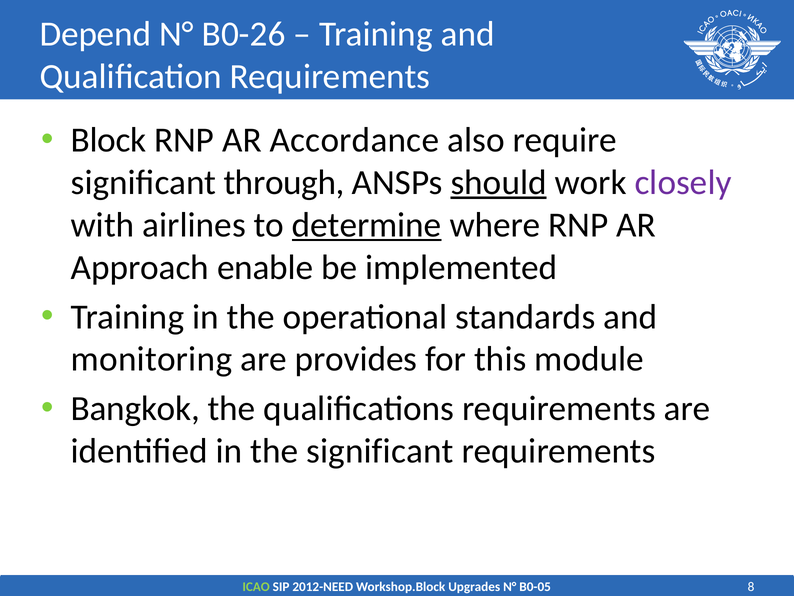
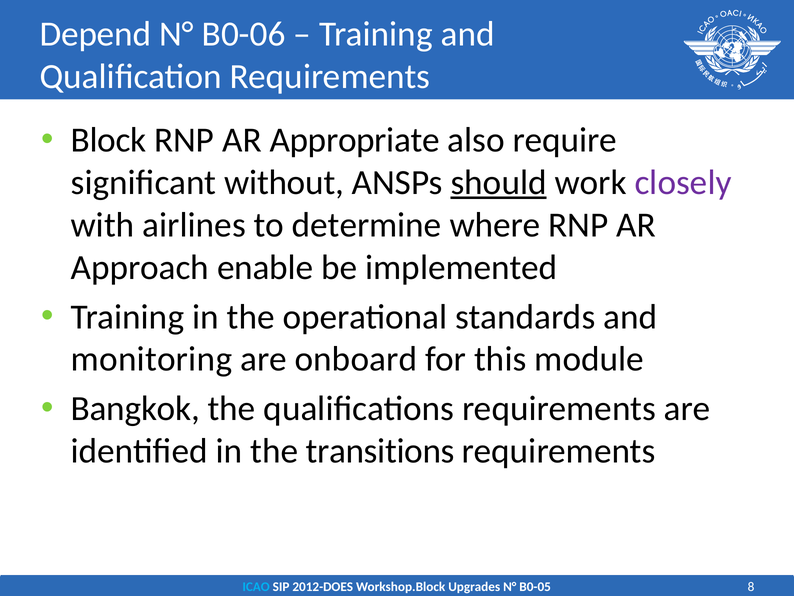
B0-26: B0-26 -> B0-06 (244, 34)
Accordance: Accordance -> Appropriate (355, 140)
through: through -> without (284, 182)
determine underline: present -> none (367, 225)
provides: provides -> onboard (356, 359)
the significant: significant -> transitions (380, 451)
ICAO colour: light green -> light blue (256, 586)
2012-NEED: 2012-NEED -> 2012-DOES (323, 586)
